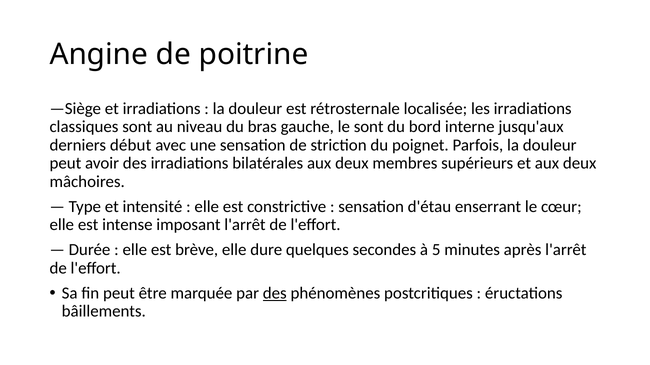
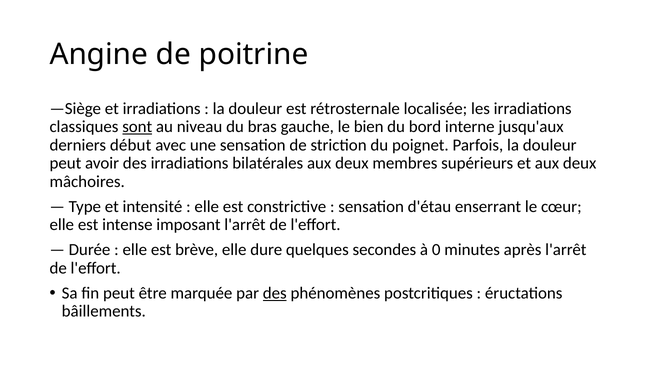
sont underline: none -> present (137, 127)
le sont: sont -> bien (369, 127)
5: 5 -> 0 (436, 250)
